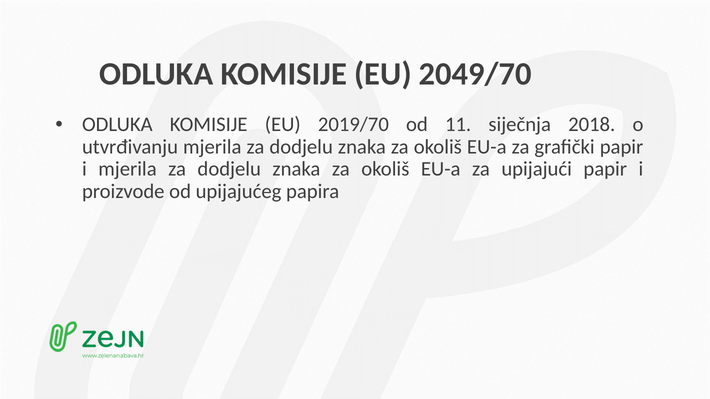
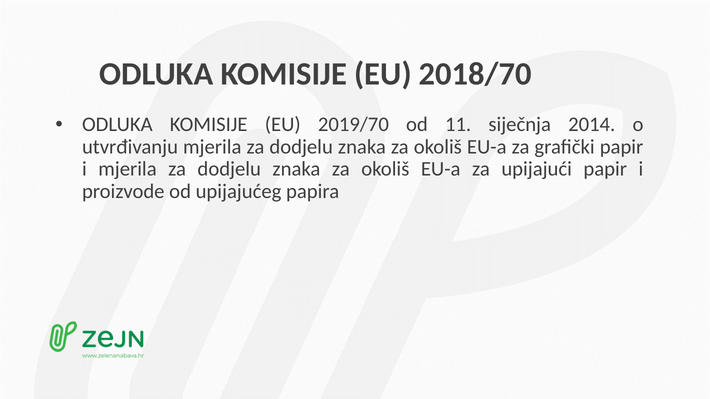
2049/70: 2049/70 -> 2018/70 (475, 74)
2018: 2018 -> 2014 (592, 125)
